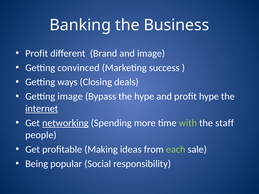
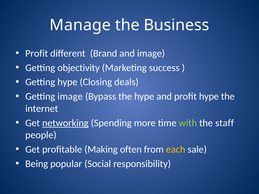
Banking: Banking -> Manage (80, 25)
convinced: convinced -> objectivity (79, 68)
Getting ways: ways -> hype (67, 82)
internet underline: present -> none (42, 109)
ideas: ideas -> often (131, 150)
each colour: light green -> yellow (176, 150)
